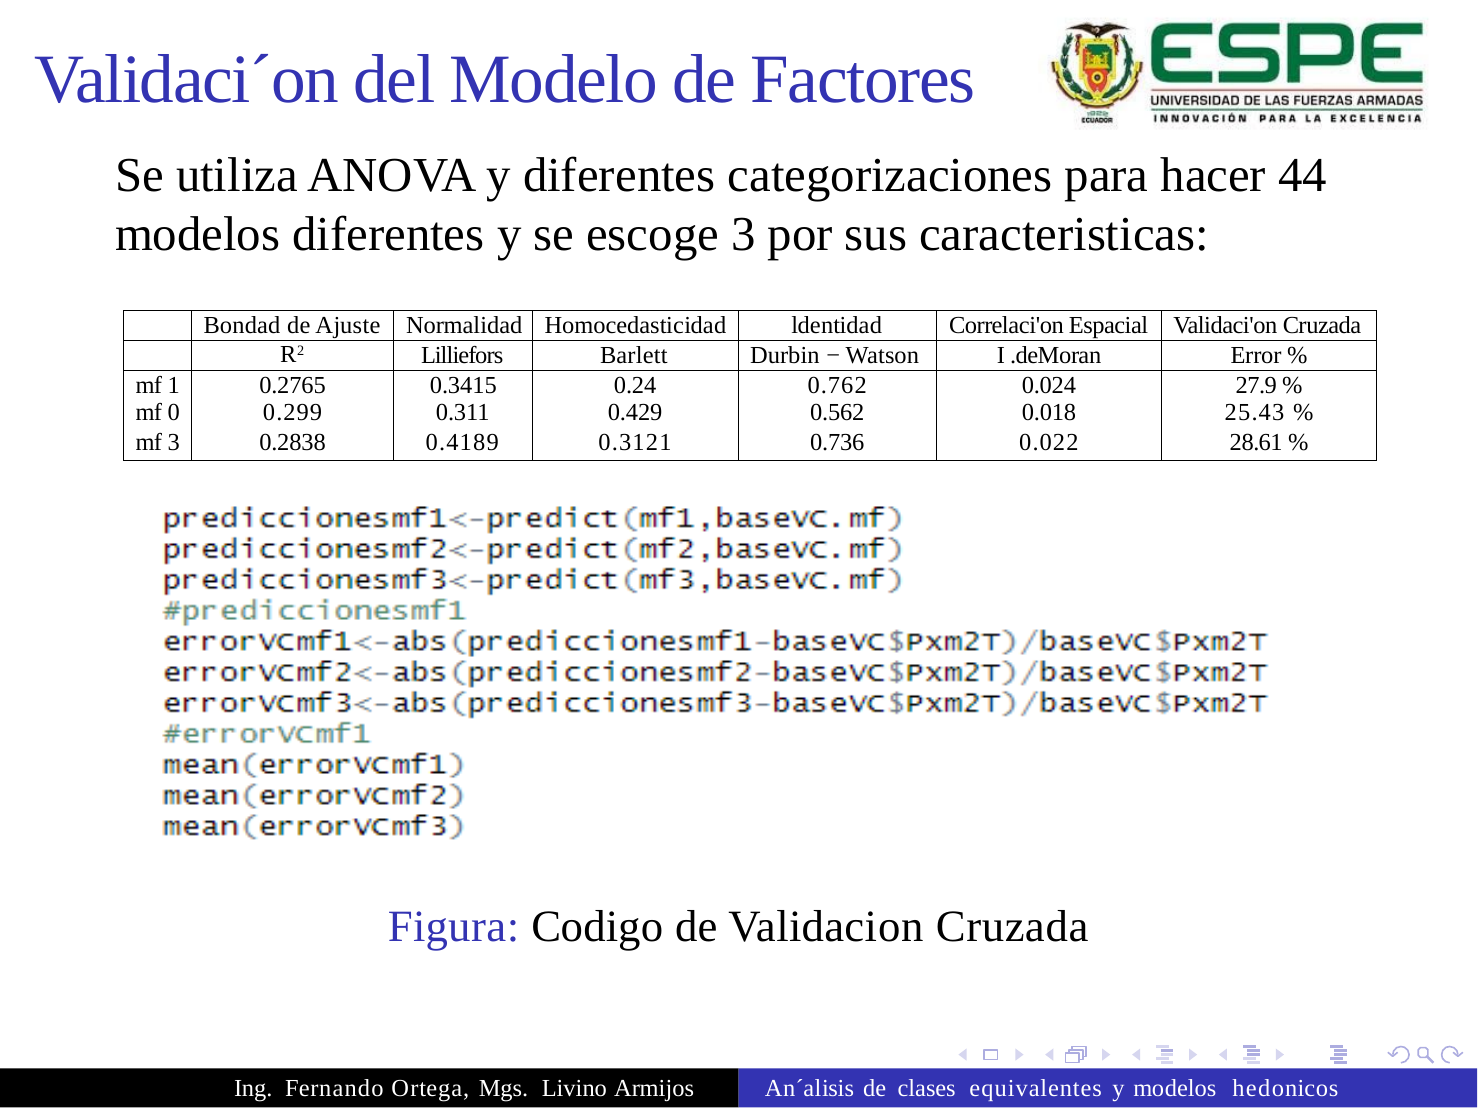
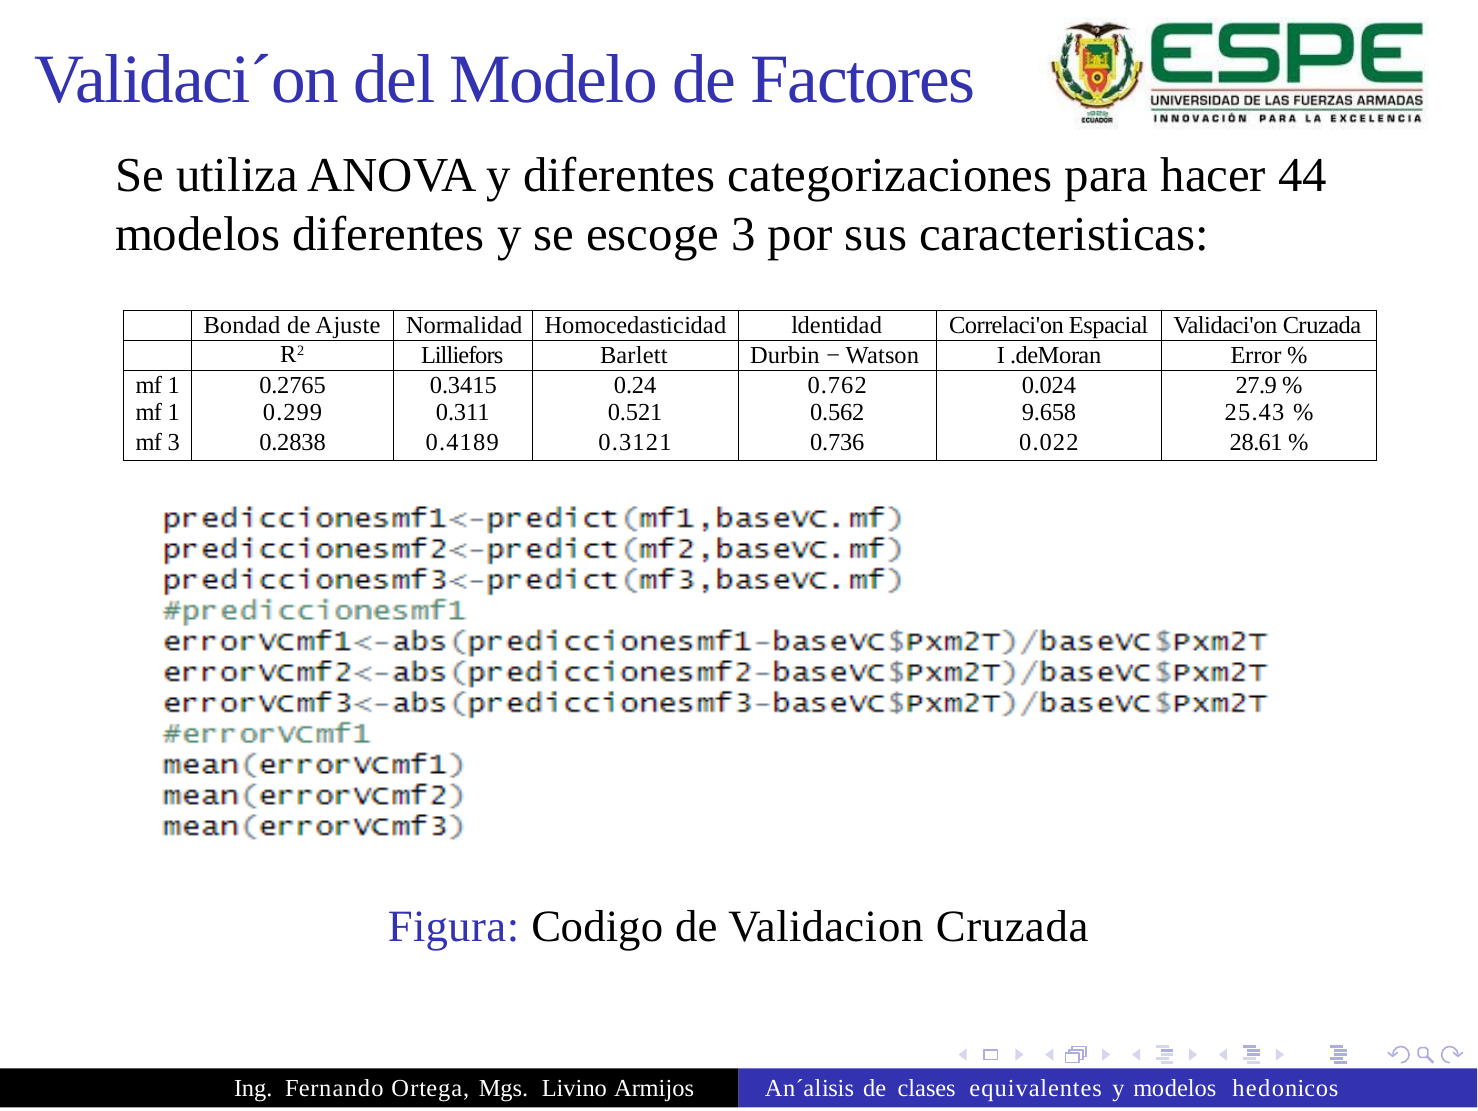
0: 0 -> 1 (174, 413)
0.429: 0.429 -> 0.521 (635, 413)
0.018: 0.018 -> 9.658 (1049, 413)
